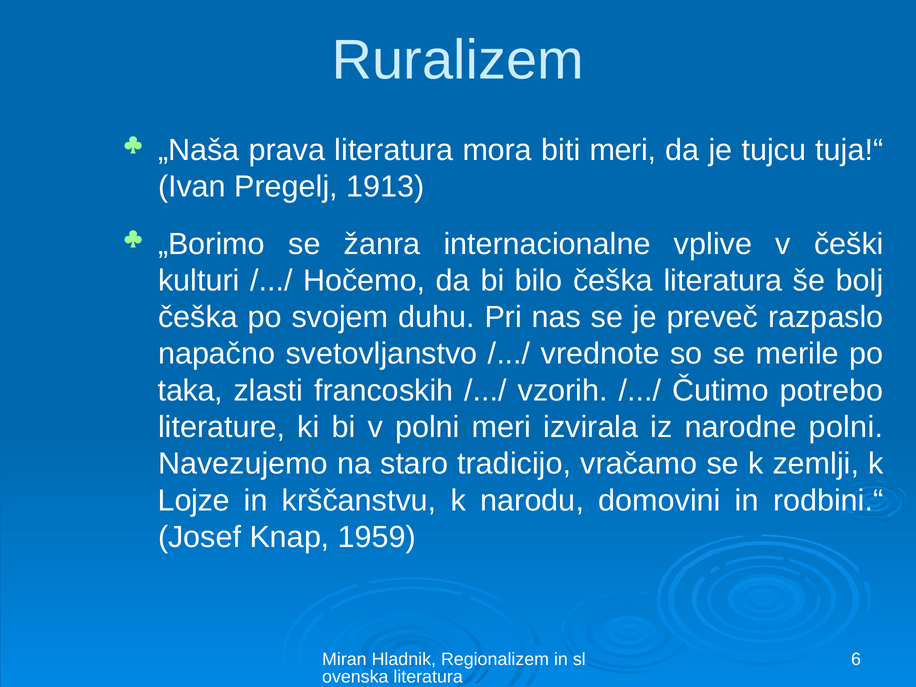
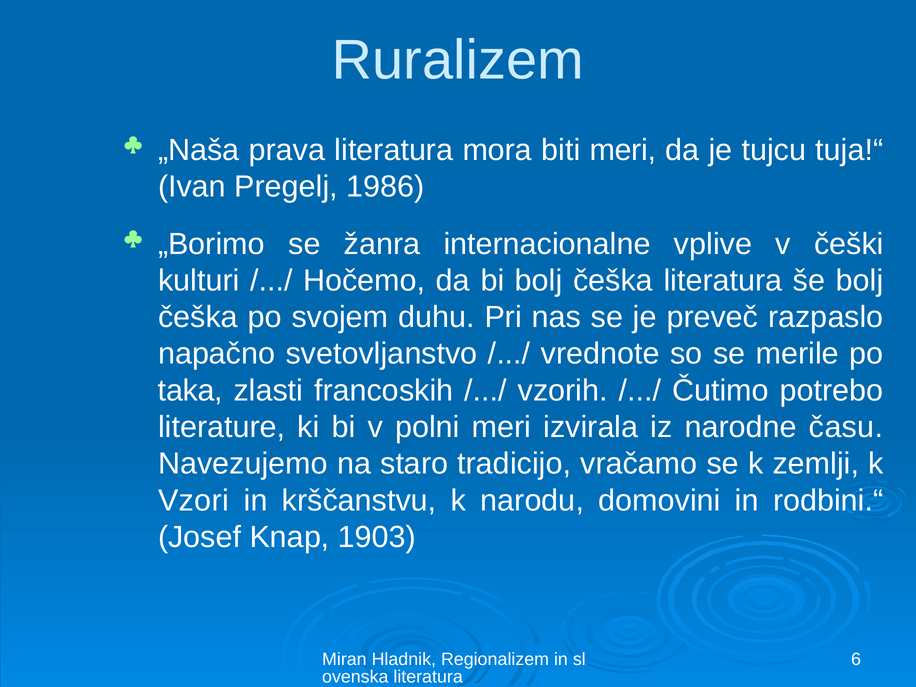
1913: 1913 -> 1986 (385, 187)
bi bilo: bilo -> bolj (539, 281)
narodne polni: polni -> času (846, 427)
Lojze: Lojze -> Vzori (194, 500)
1959: 1959 -> 1903 (377, 537)
